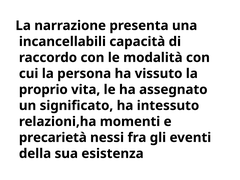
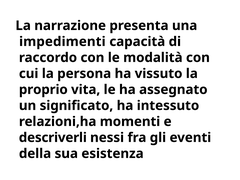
incancellabili: incancellabili -> impedimenti (62, 42)
precarietà: precarietà -> descriverli (53, 138)
